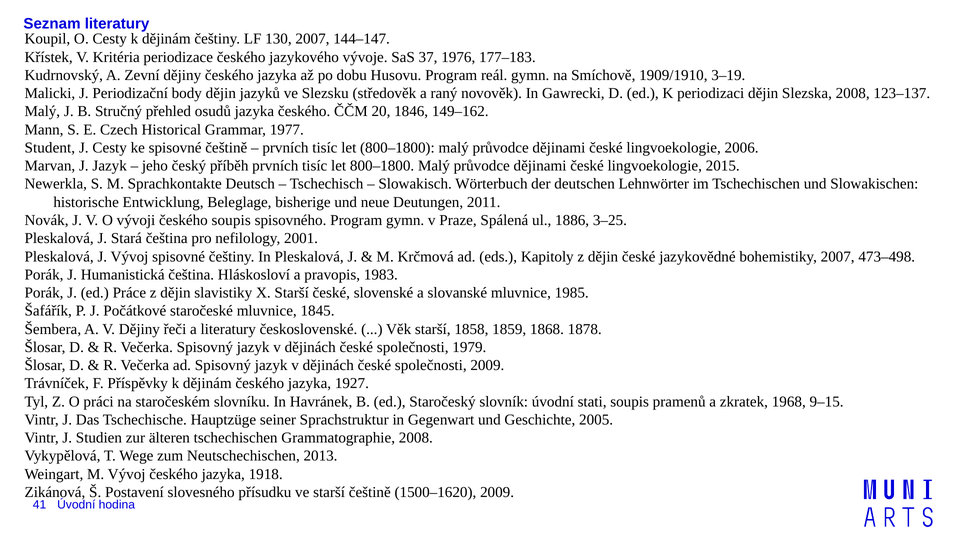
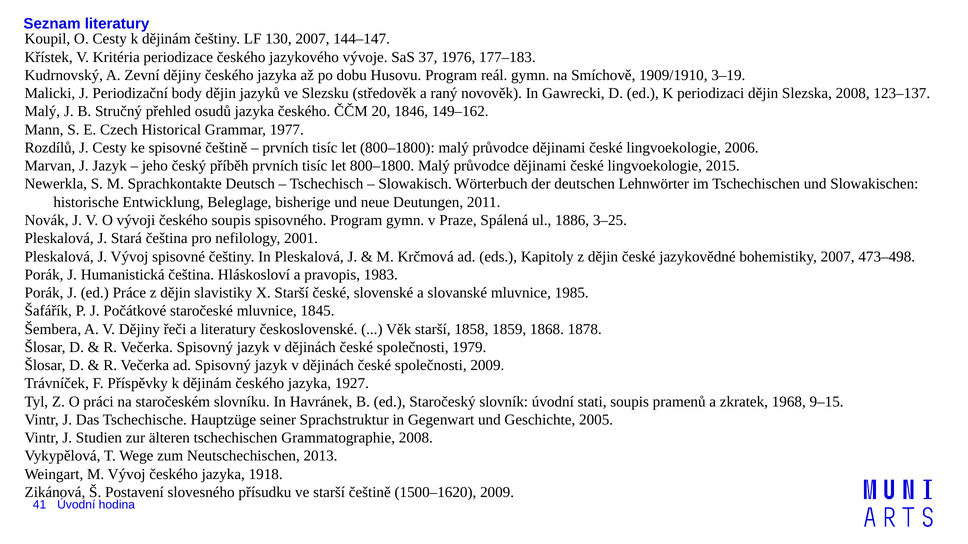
Student: Student -> Rozdílů (50, 148)
